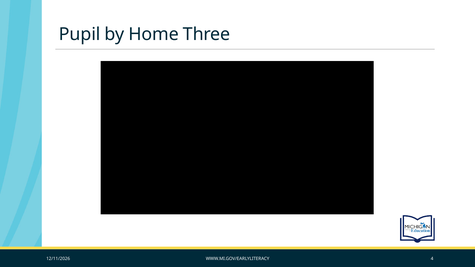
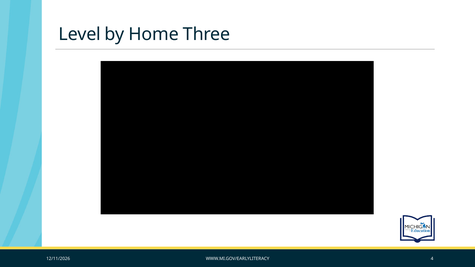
Pupil: Pupil -> Level (80, 34)
